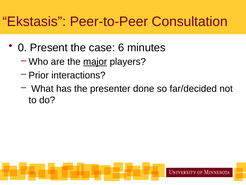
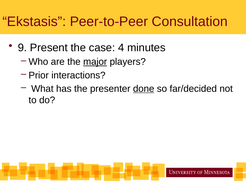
0: 0 -> 9 (22, 48)
6: 6 -> 4 (121, 48)
done underline: none -> present (144, 88)
